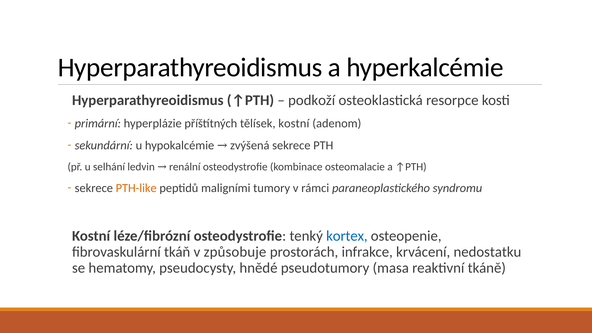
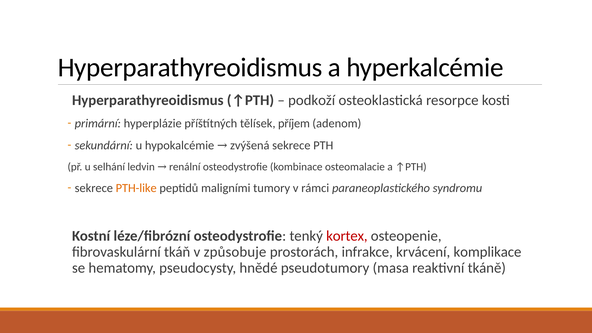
tělísek kostní: kostní -> příjem (294, 123)
kortex colour: blue -> red (347, 236)
nedostatku: nedostatku -> komplikace (487, 252)
